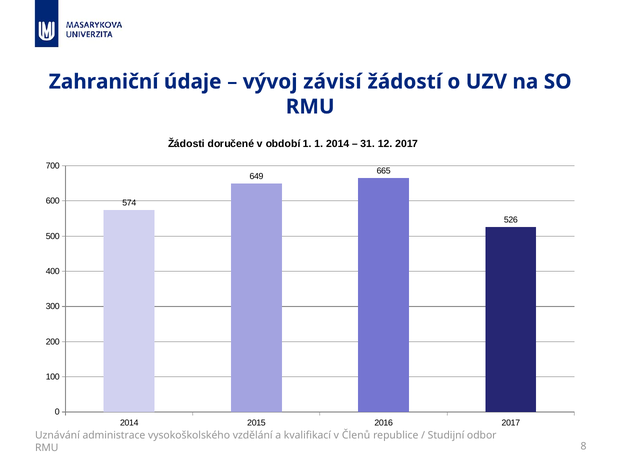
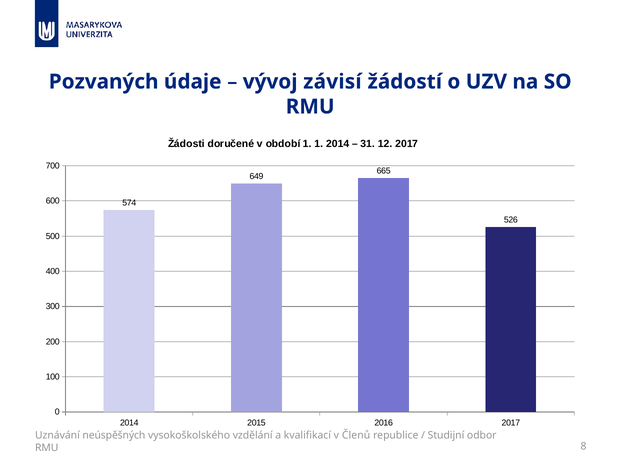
Zahraniční: Zahraniční -> Pozvaných (104, 82)
administrace: administrace -> neúspěšných (114, 436)
